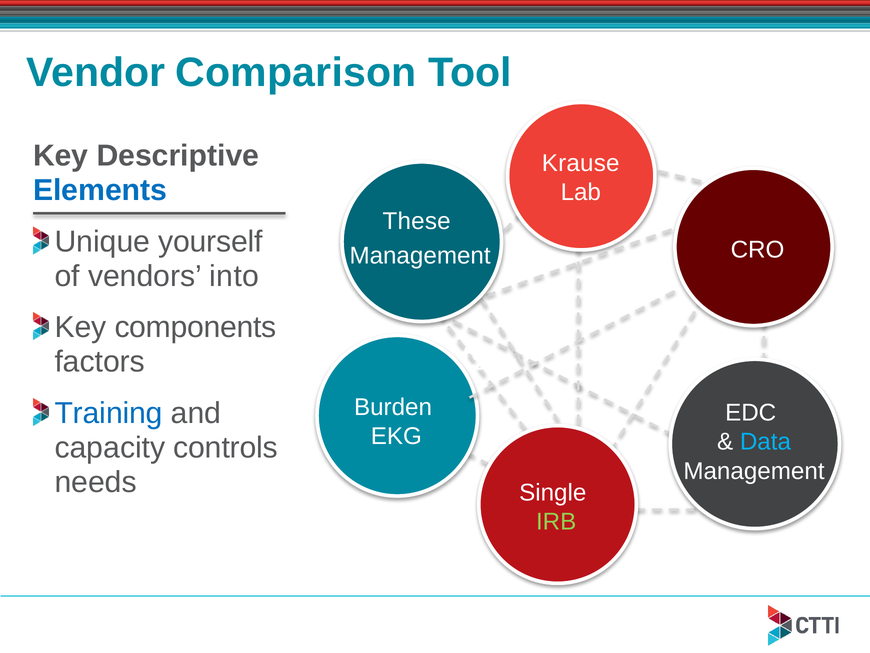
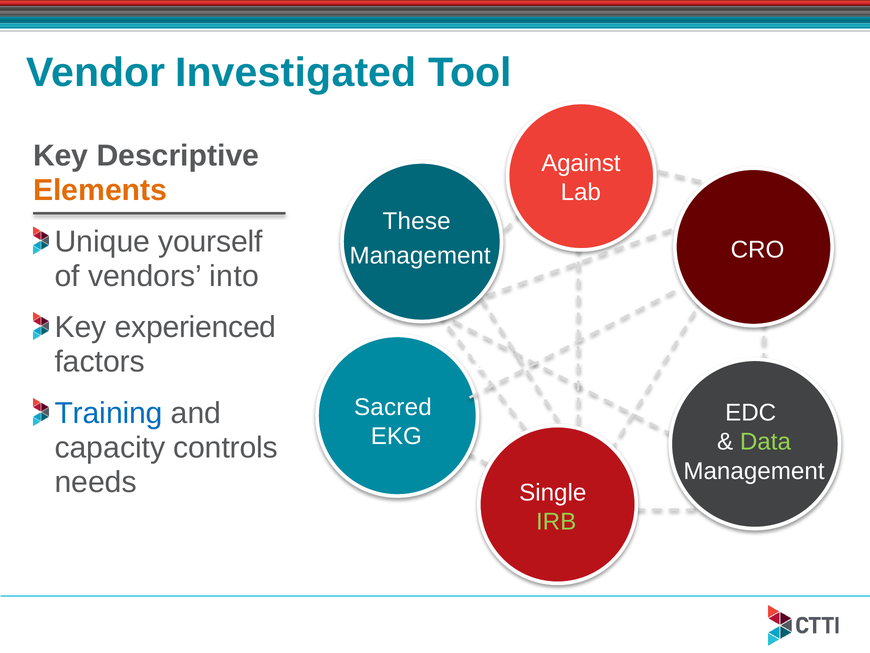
Comparison: Comparison -> Investigated (296, 73)
Krause: Krause -> Against (581, 163)
Elements colour: blue -> orange (100, 190)
components: components -> experienced (196, 327)
Burden: Burden -> Sacred (393, 407)
Data colour: light blue -> light green (765, 442)
